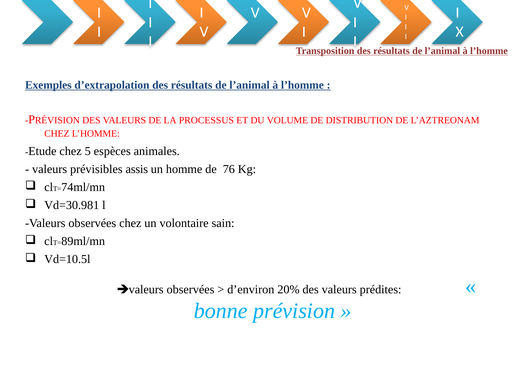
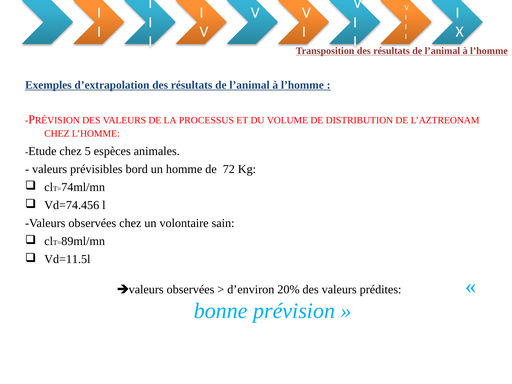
assis: assis -> bord (137, 169)
76: 76 -> 72 (229, 169)
Vd=30.981: Vd=30.981 -> Vd=74.456 (72, 205)
Vd=10.5l: Vd=10.5l -> Vd=11.5l (67, 259)
